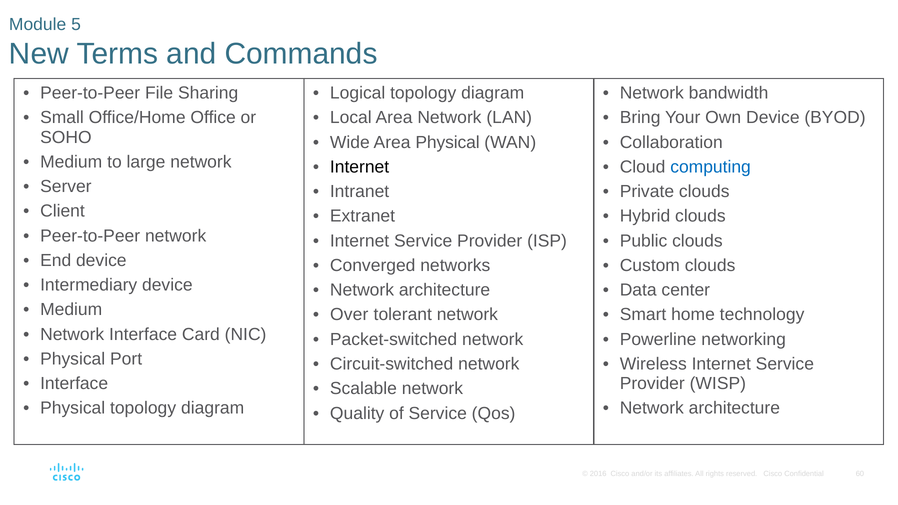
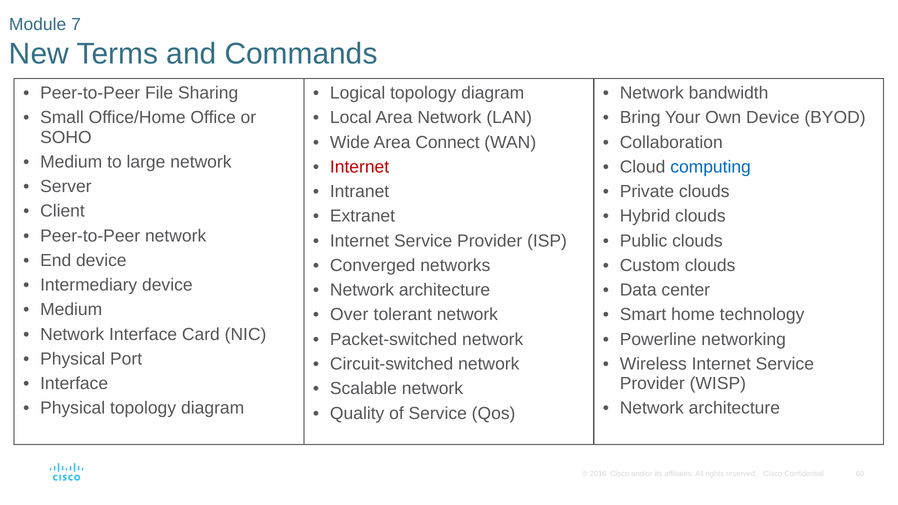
5: 5 -> 7 (76, 25)
Area Physical: Physical -> Connect (448, 142)
Internet colour: black -> red (360, 167)
